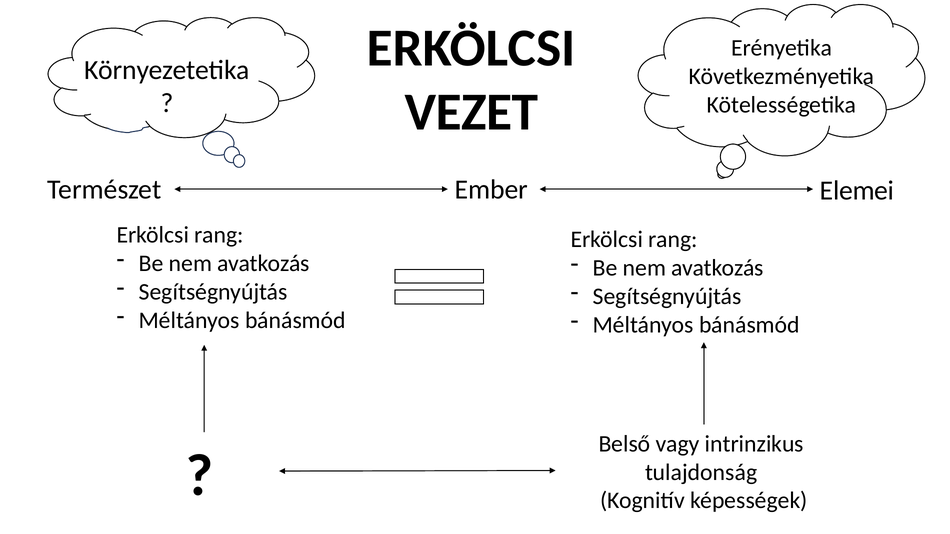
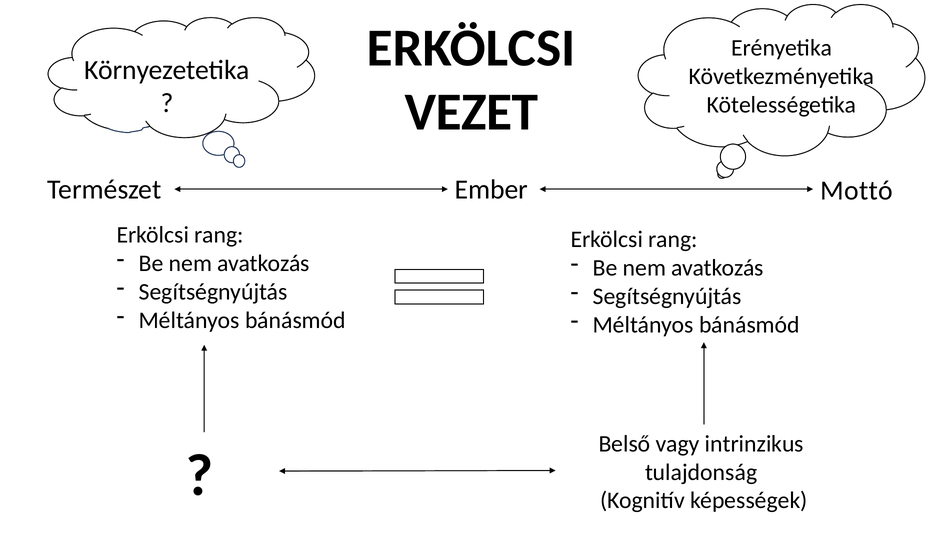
Elemei: Elemei -> Mottó (857, 191)
